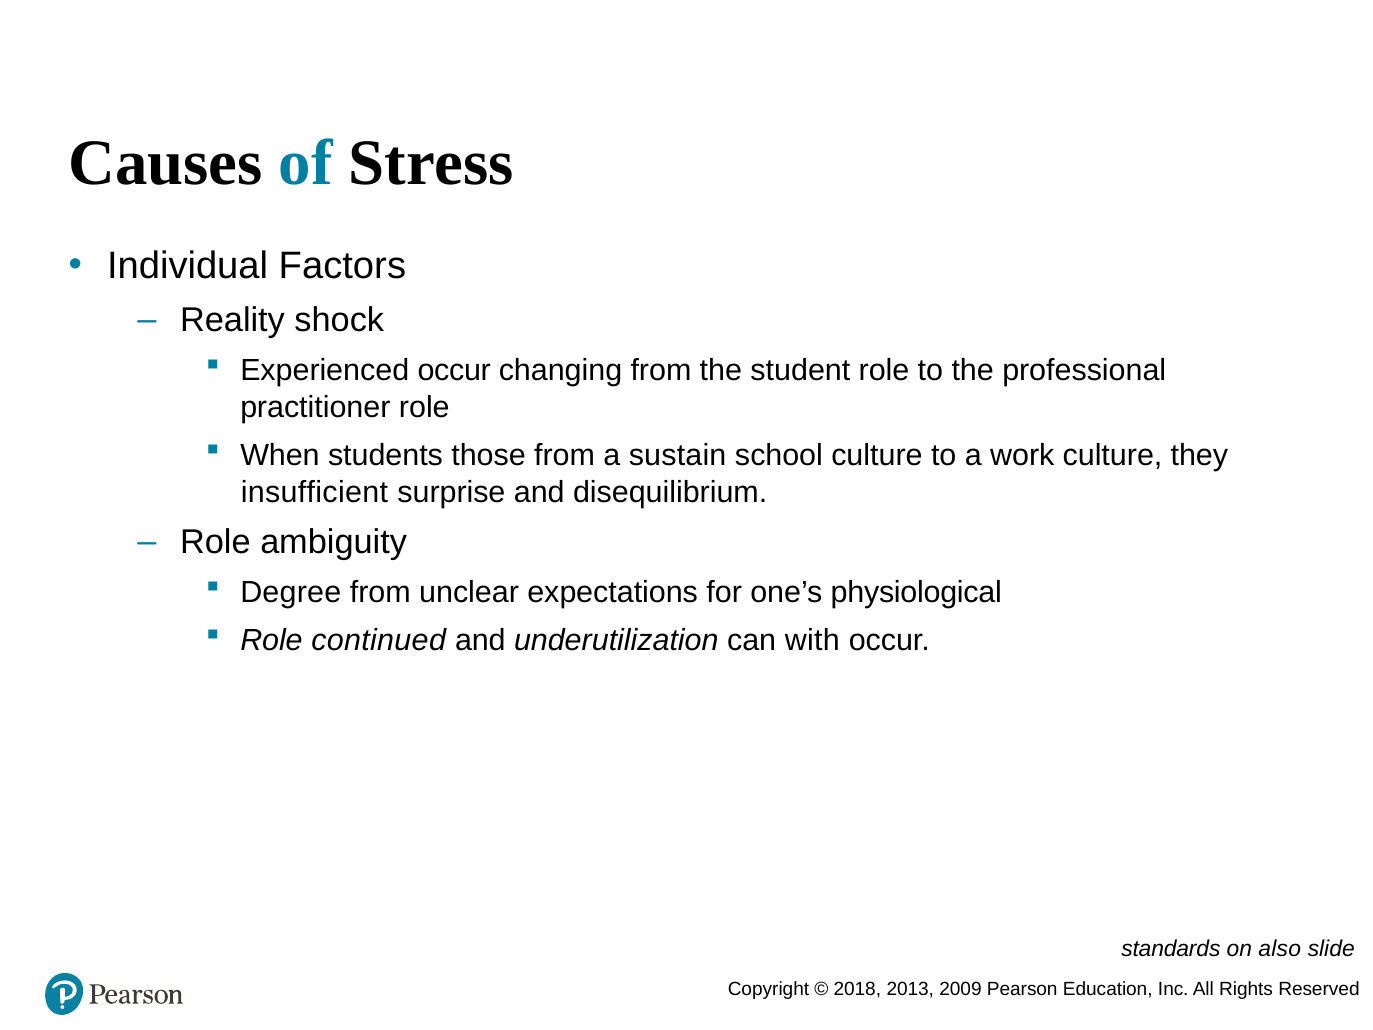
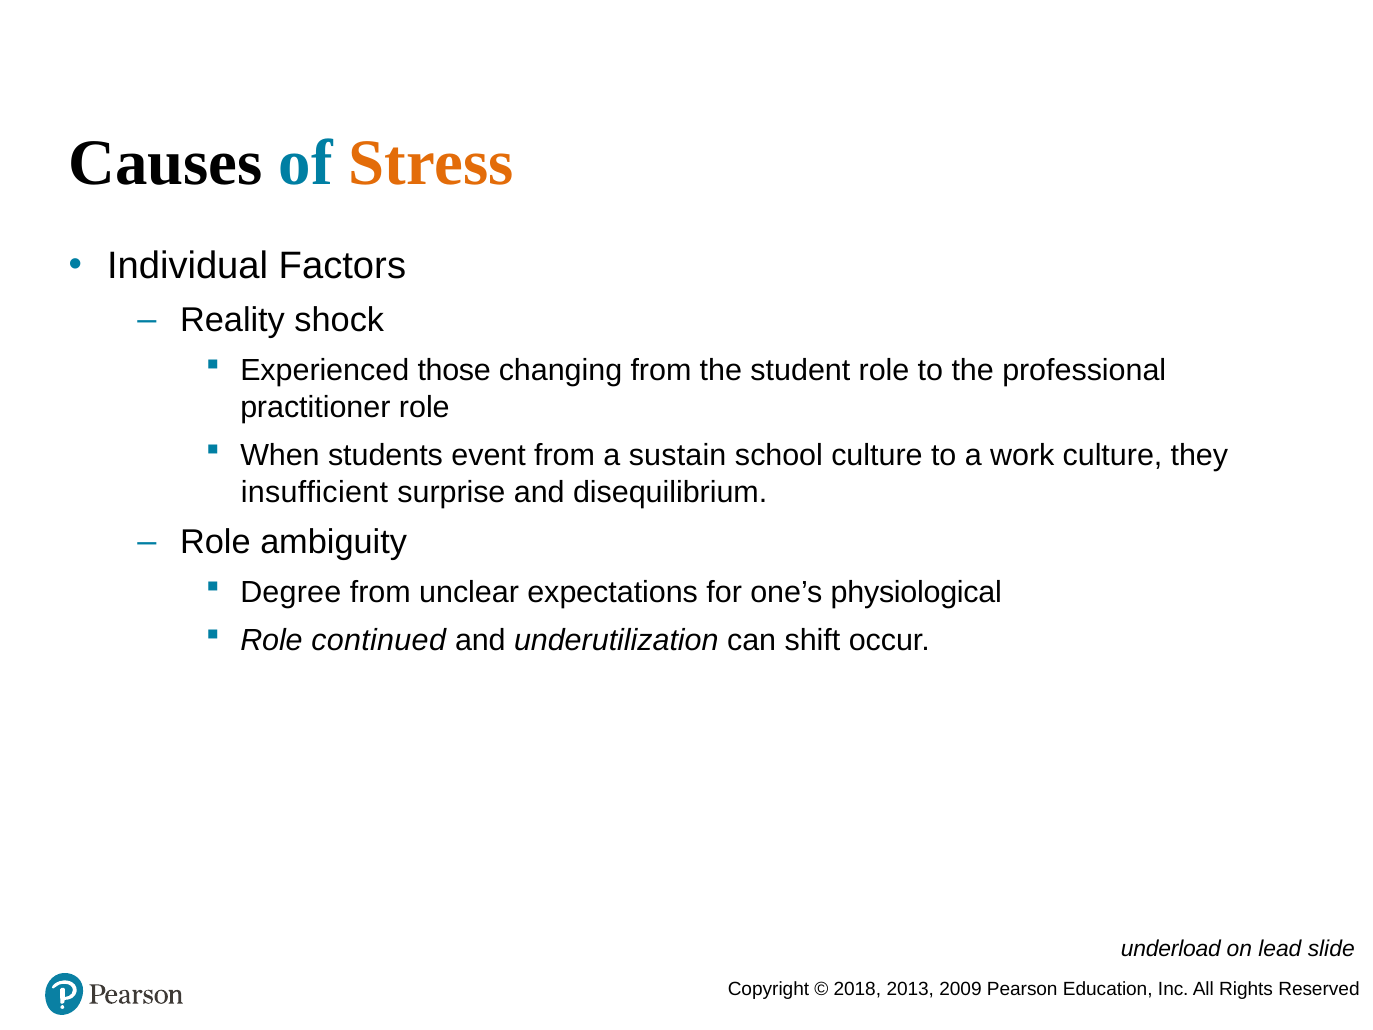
Stress colour: black -> orange (431, 163)
Experienced occur: occur -> those (454, 371)
those: those -> event (489, 455)
with: with -> shift (812, 641)
standards: standards -> underload (1171, 949)
also: also -> lead (1280, 949)
